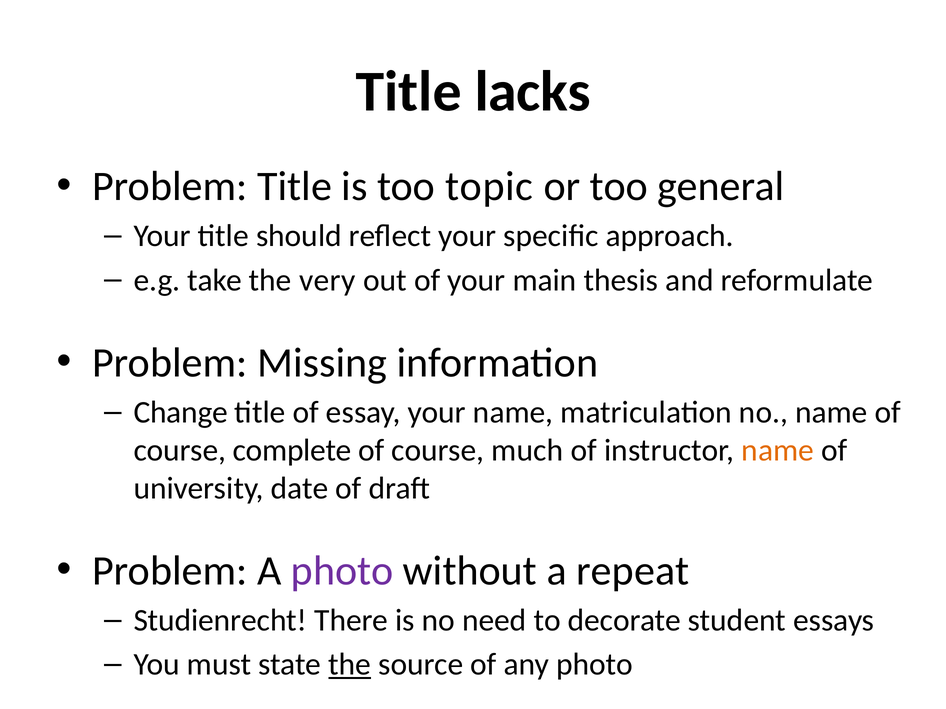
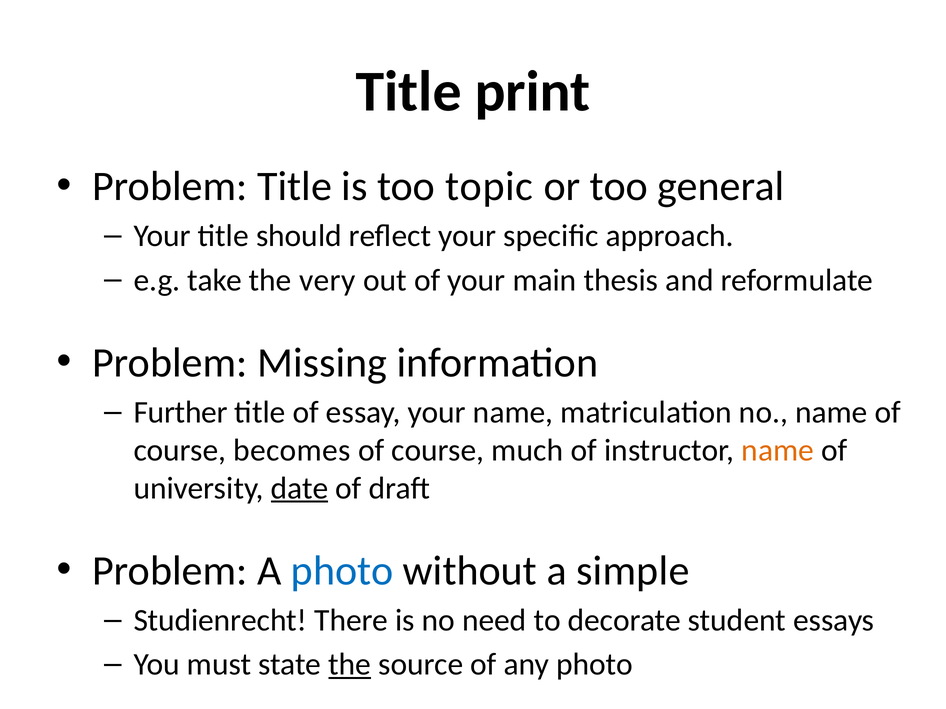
lacks: lacks -> print (533, 92)
Change: Change -> Further (181, 413)
complete: complete -> becomes (292, 451)
date underline: none -> present (300, 488)
photo colour: purple -> blue (342, 571)
repeat: repeat -> simple (633, 571)
